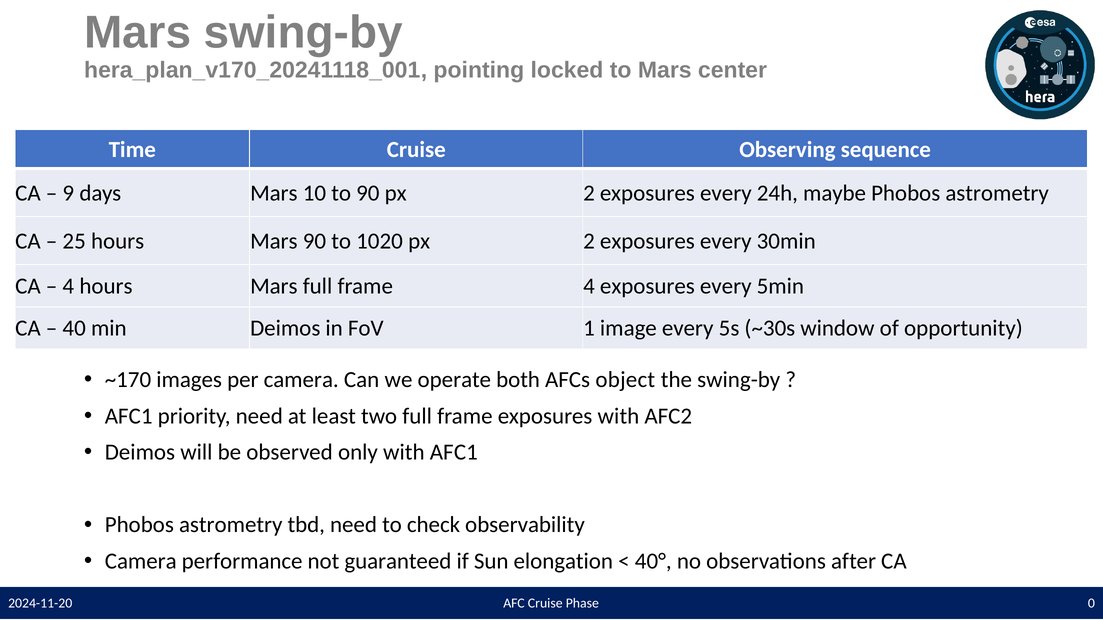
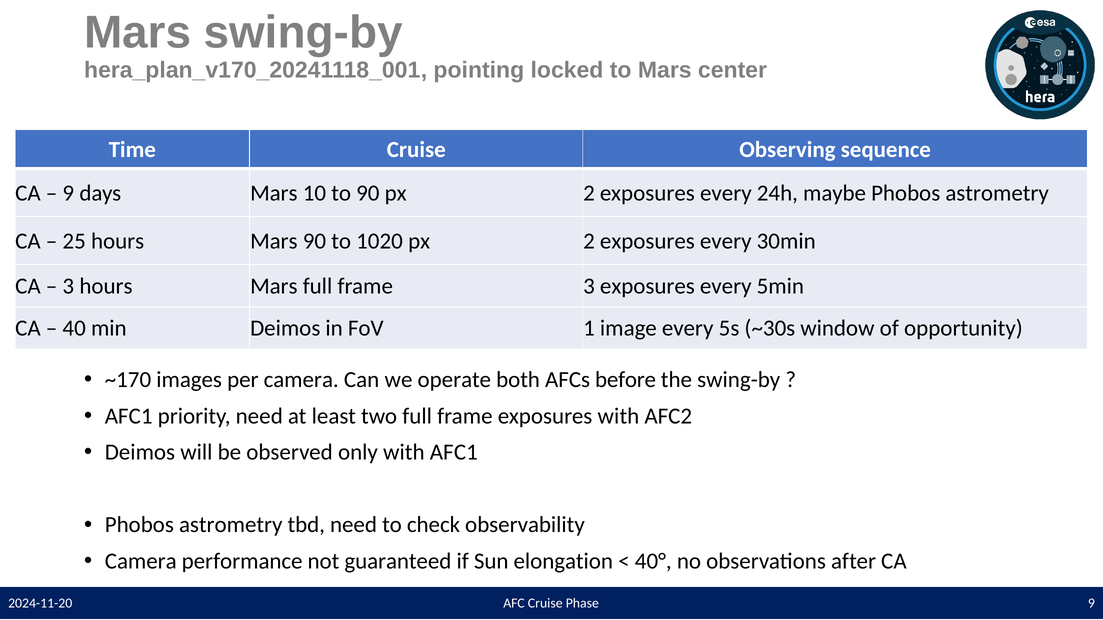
4: 4 -> 3 (68, 286)
frame 4: 4 -> 3 (589, 286)
object: object -> before (626, 380)
Phase 0: 0 -> 9 (1091, 604)
